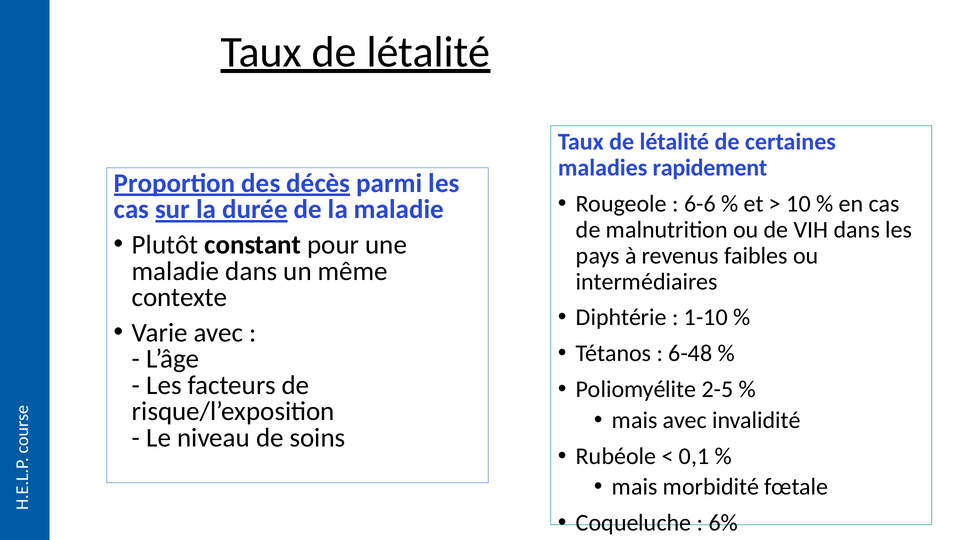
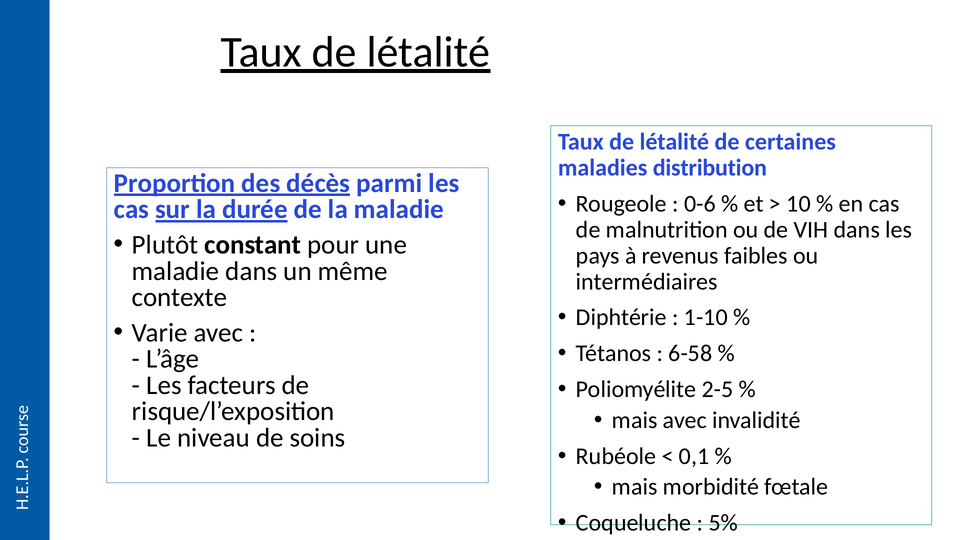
rapidement: rapidement -> distribution (710, 168)
6-6: 6-6 -> 0-6 (700, 204)
6-48: 6-48 -> 6-58 (690, 353)
6%: 6% -> 5% (723, 523)
